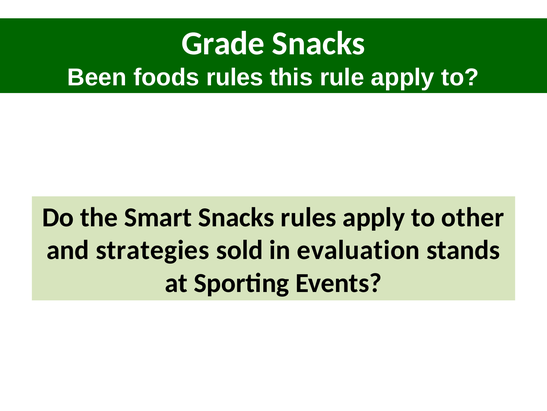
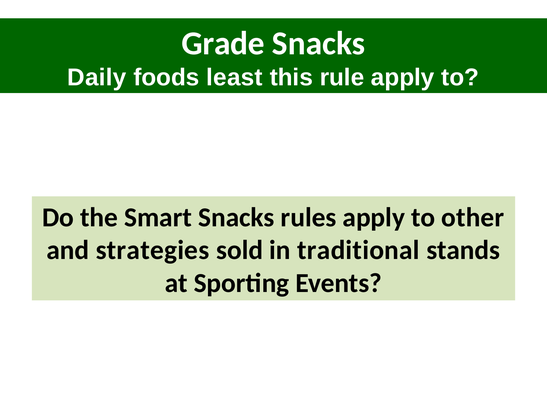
Been: Been -> Daily (97, 77)
foods rules: rules -> least (235, 77)
evaluation: evaluation -> traditional (358, 250)
